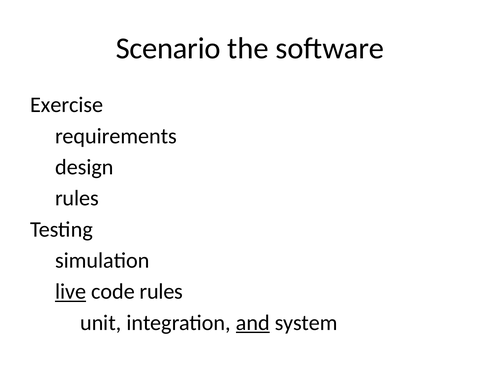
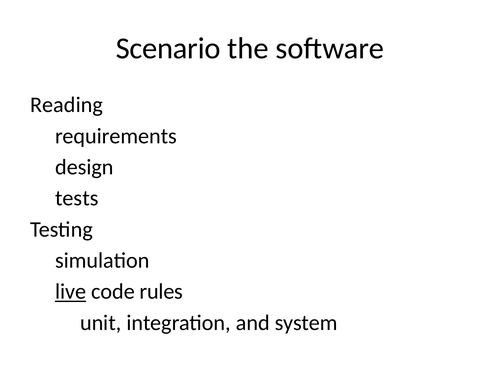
Exercise: Exercise -> Reading (67, 105)
rules: rules -> tests (77, 198)
and underline: present -> none (253, 323)
